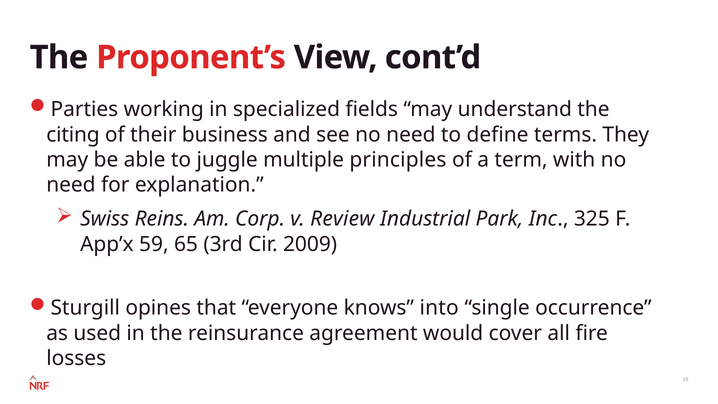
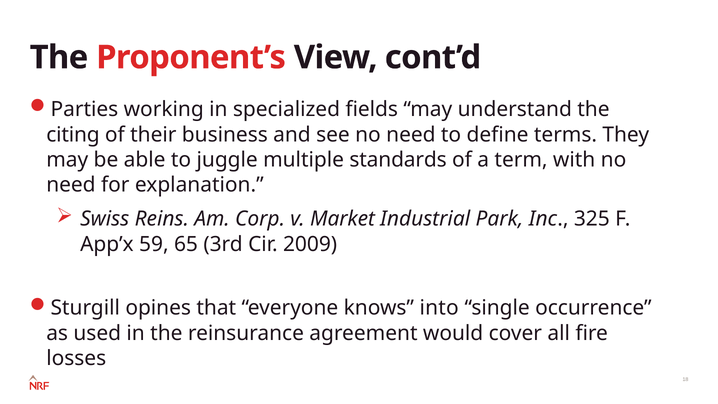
principles: principles -> standards (398, 160)
Review: Review -> Market (342, 219)
